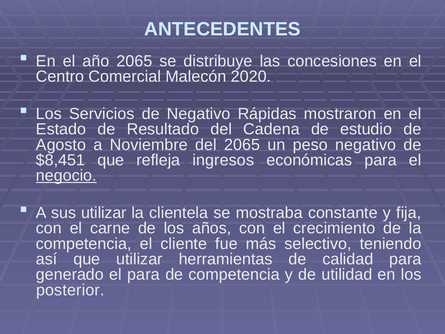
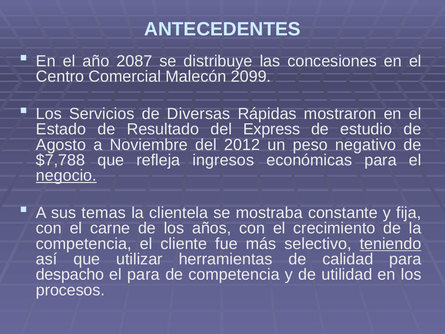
año 2065: 2065 -> 2087 (134, 61)
2020: 2020 -> 2099 (251, 77)
de Negativo: Negativo -> Diversas (199, 114)
Cadena: Cadena -> Express (272, 129)
del 2065: 2065 -> 2012 (242, 145)
$8,451: $8,451 -> $7,788 (61, 160)
sus utilizar: utilizar -> temas (104, 213)
teniendo underline: none -> present (391, 244)
generado: generado -> despacho (70, 274)
posterior: posterior -> procesos (70, 290)
